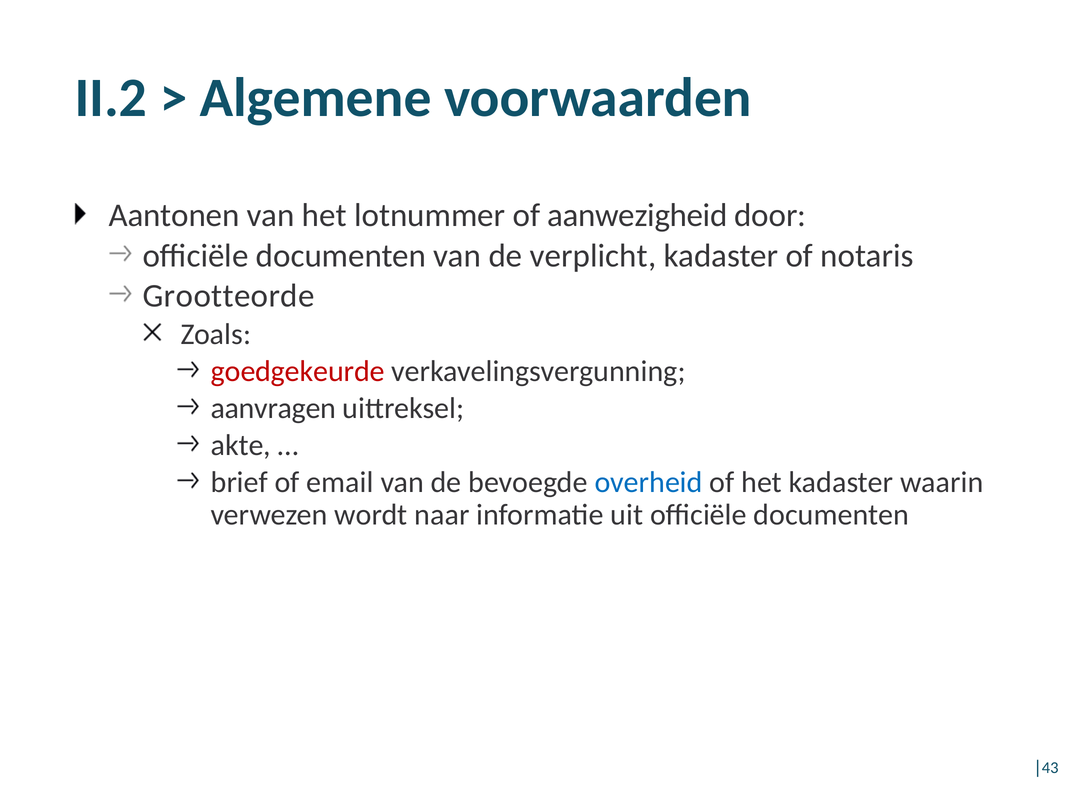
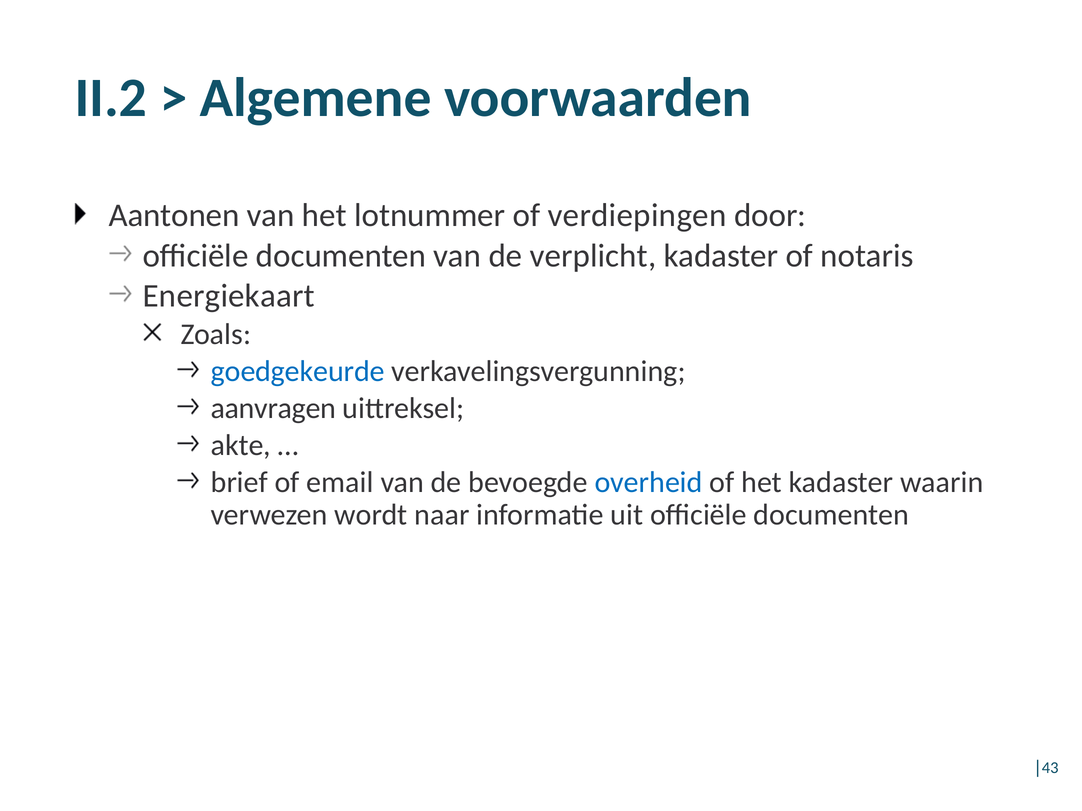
aanwezigheid: aanwezigheid -> verdiepingen (637, 216)
Grootteorde: Grootteorde -> Energiekaart (229, 296)
goedgekeurde colour: red -> blue (298, 372)
